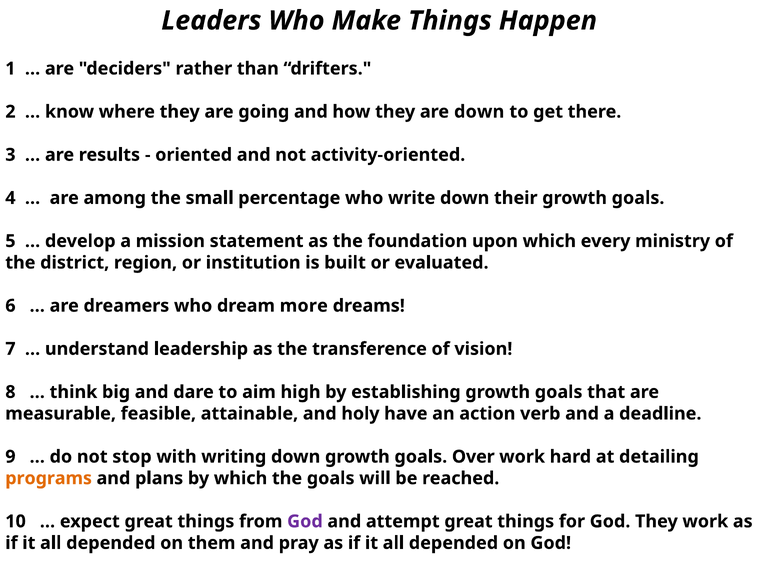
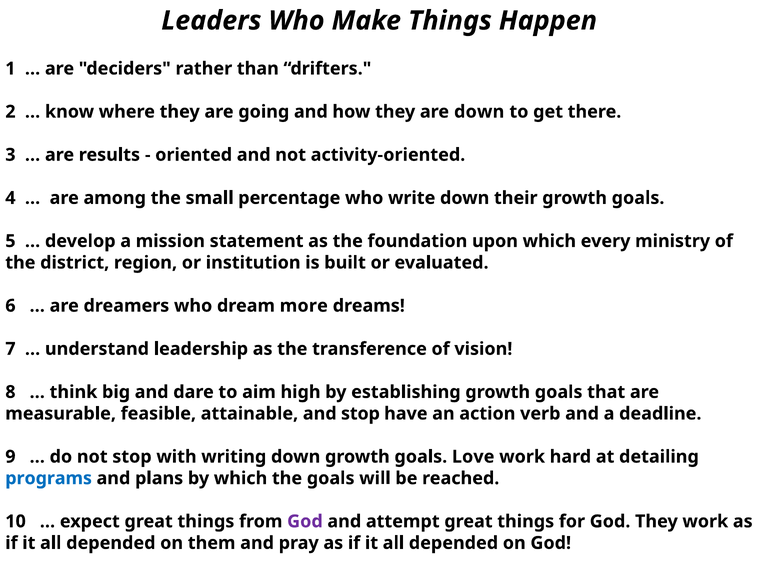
and holy: holy -> stop (360, 414)
Over: Over -> Love (473, 457)
programs colour: orange -> blue (49, 478)
